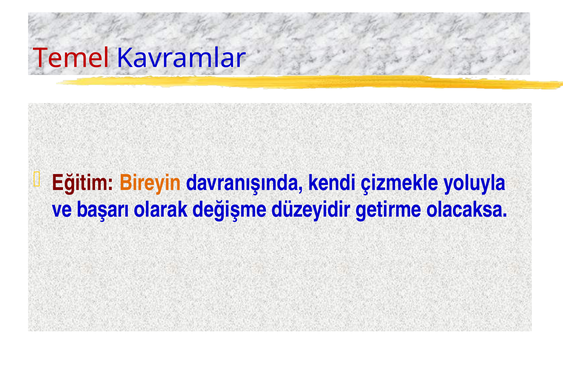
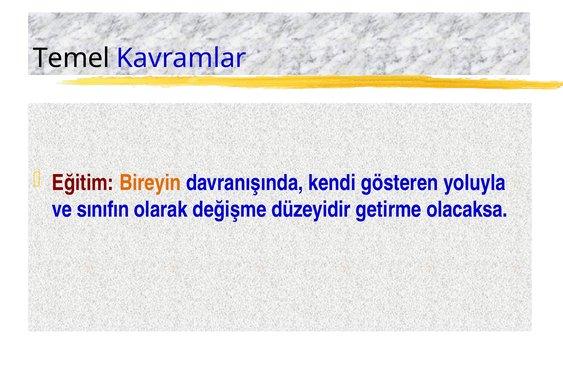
Temel colour: red -> black (71, 58)
çizmekle: çizmekle -> gösteren (400, 183)
başarı: başarı -> sınıfın (103, 210)
